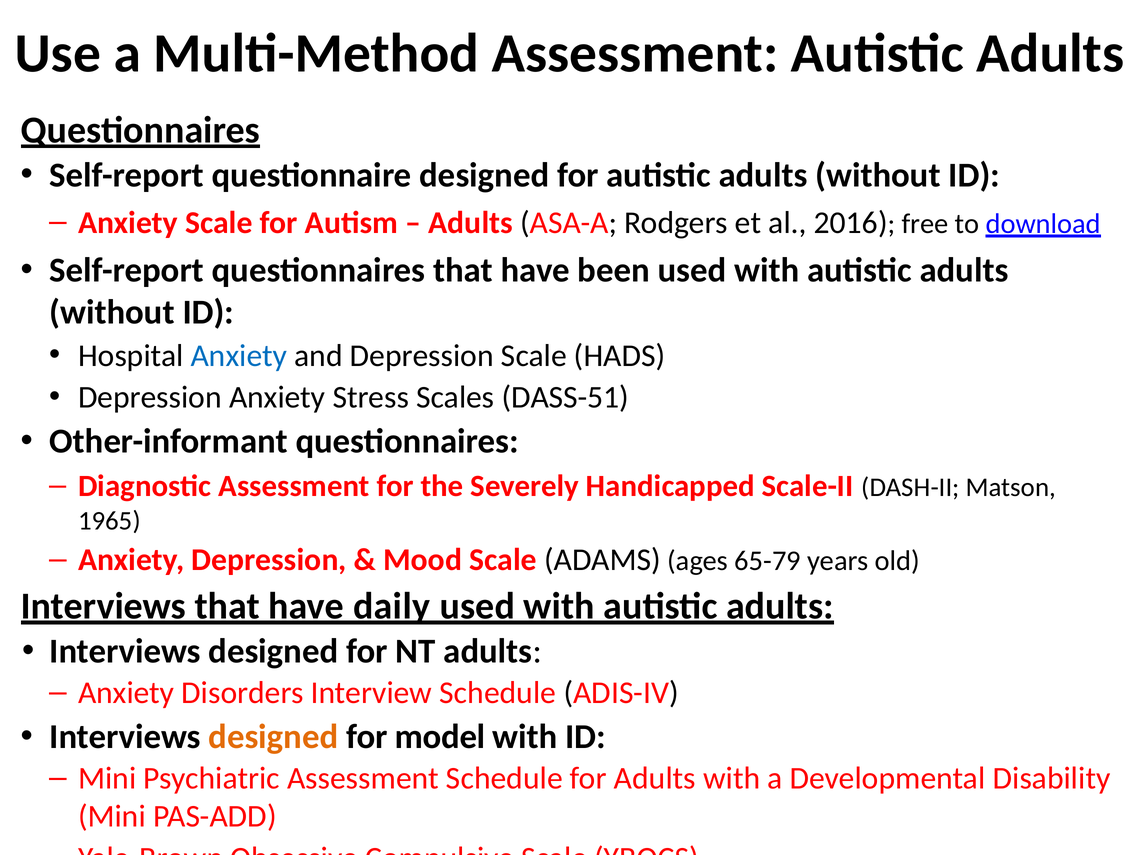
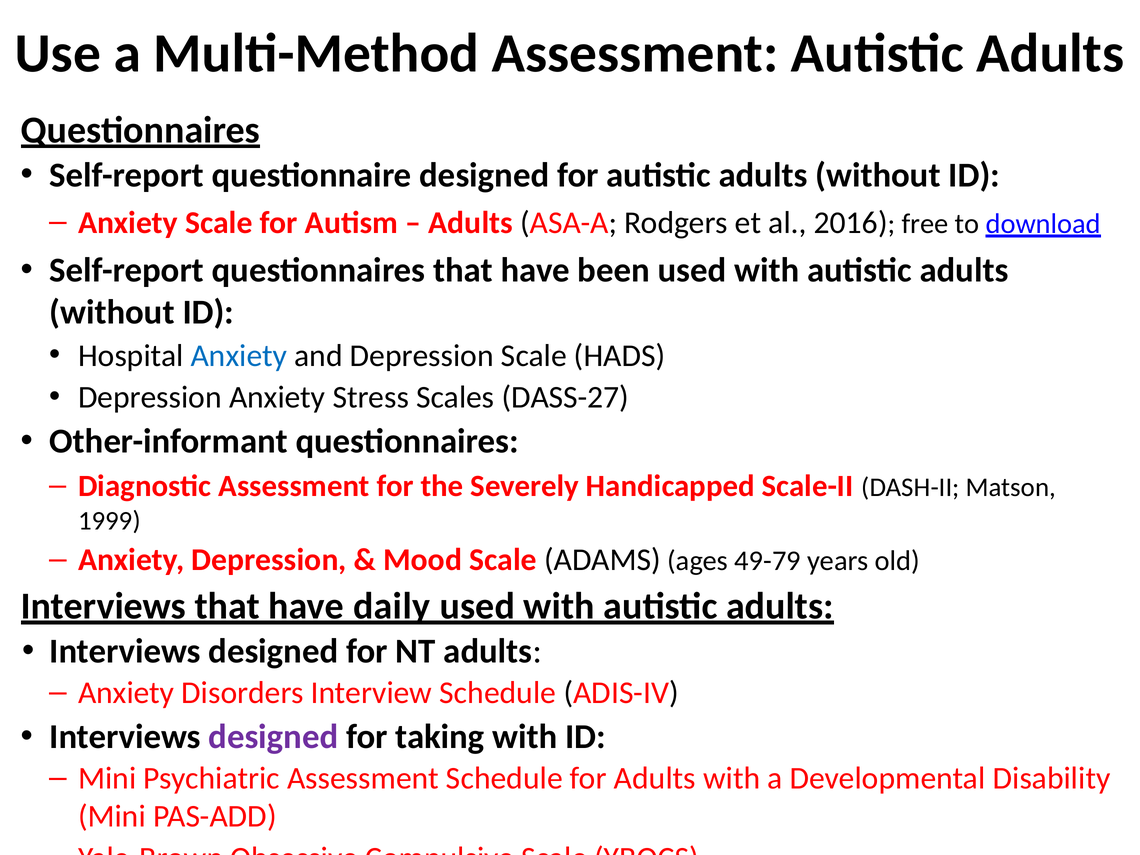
DASS-51: DASS-51 -> DASS-27 (565, 398)
1965: 1965 -> 1999 (109, 521)
65-79: 65-79 -> 49-79 (768, 561)
designed colour: orange -> purple (273, 737)
model: model -> taking (440, 737)
